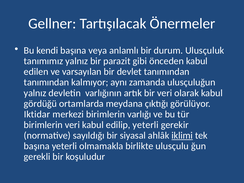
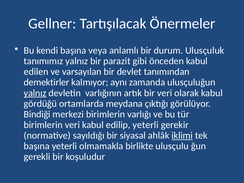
tanımından: tanımından -> demektirler (47, 82)
yalnız underline: none -> present (35, 93)
Iktidar: Iktidar -> Bindiği (37, 114)
